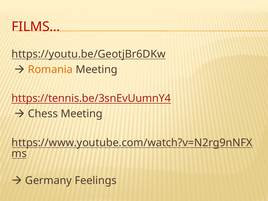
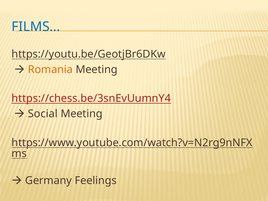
FILMS… colour: red -> blue (36, 27)
https://tennis.be/3snEvUumnY4: https://tennis.be/3snEvUumnY4 -> https://chess.be/3snEvUumnY4 (91, 98)
Chess: Chess -> Social (43, 114)
